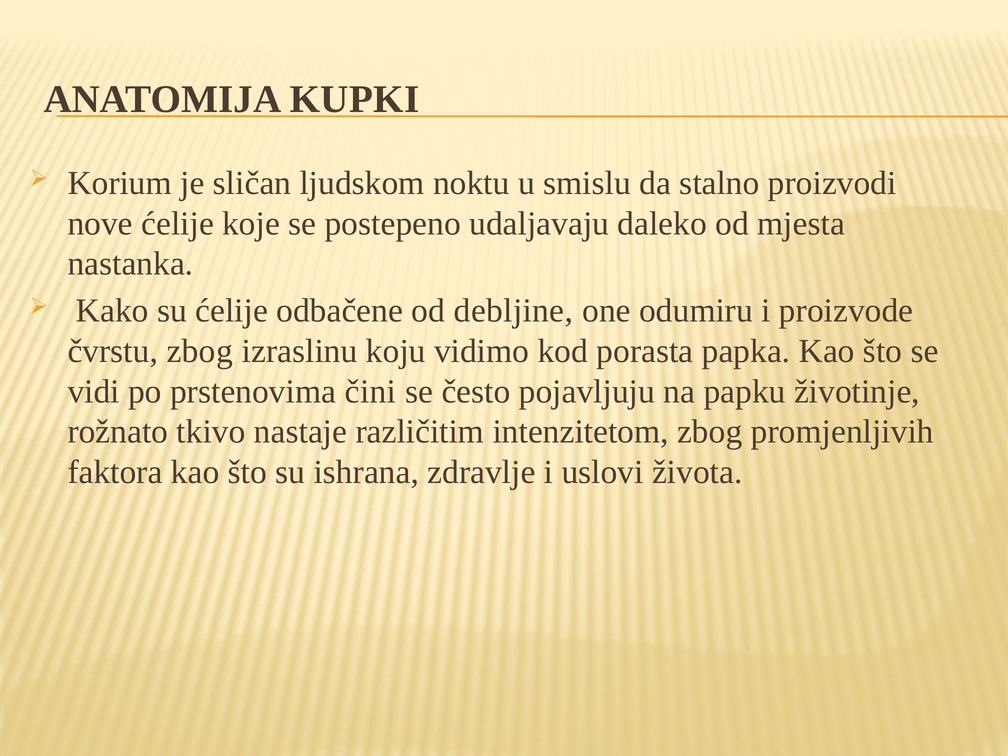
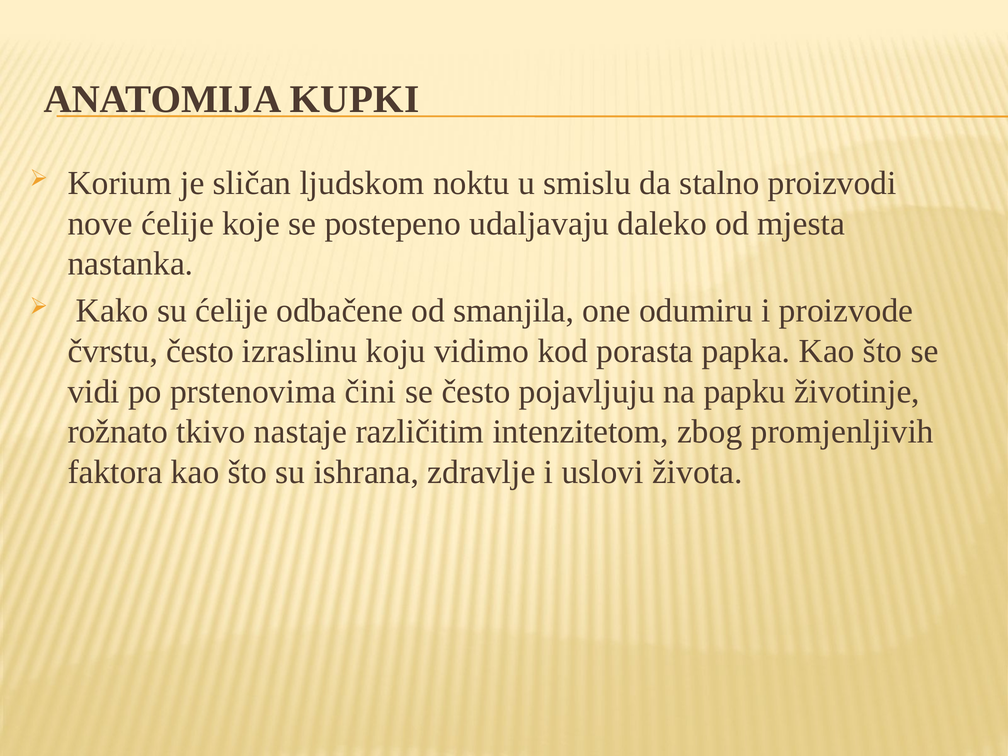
debljine: debljine -> smanjila (514, 311)
čvrstu zbog: zbog -> često (200, 351)
